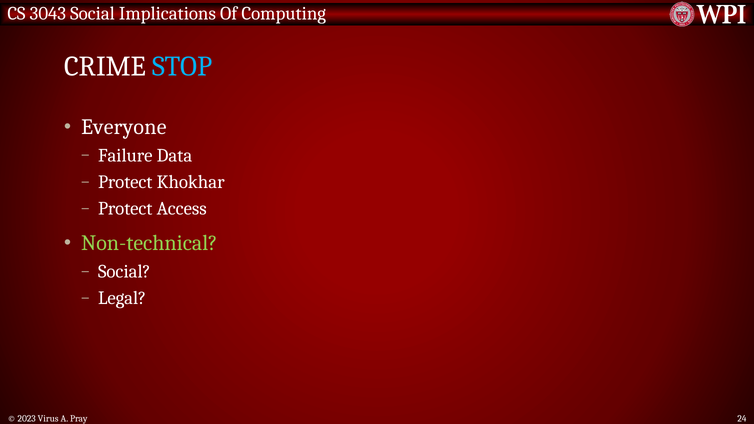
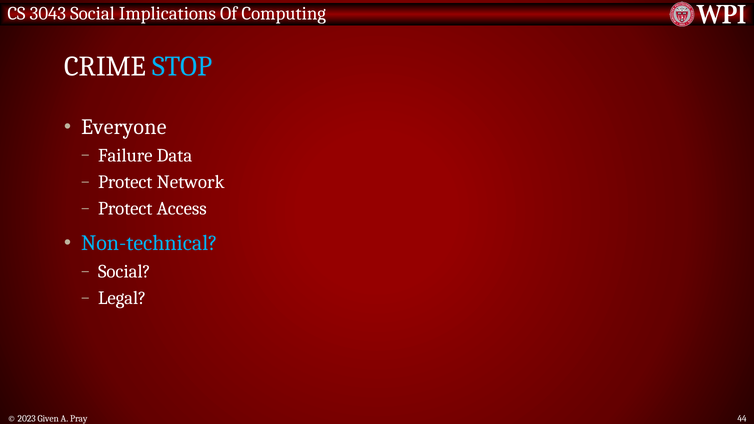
Khokhar: Khokhar -> Network (191, 182)
Non-technical colour: light green -> light blue (149, 243)
Virus: Virus -> Given (48, 419)
24: 24 -> 44 (742, 419)
